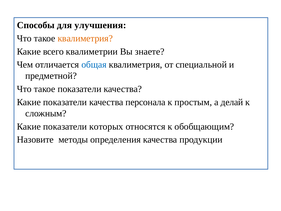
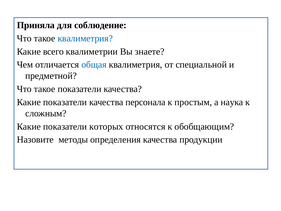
Способы: Способы -> Приняла (36, 25)
улучшения: улучшения -> соблюдение (100, 25)
квалиметрия colour: orange -> blue (85, 38)
делай: делай -> наука (232, 102)
